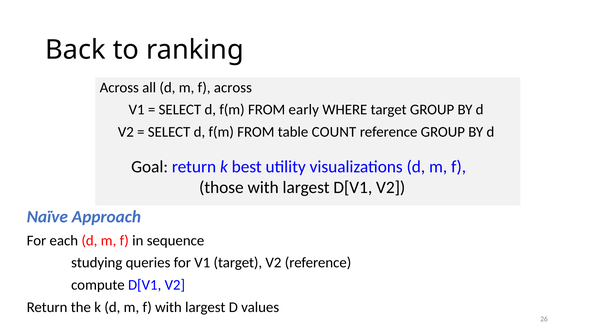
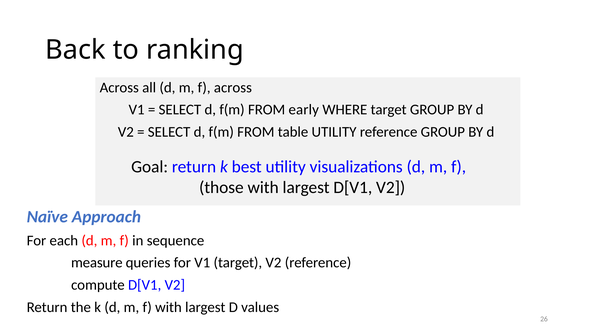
table COUNT: COUNT -> UTILITY (334, 132)
studying: studying -> measure (97, 262)
